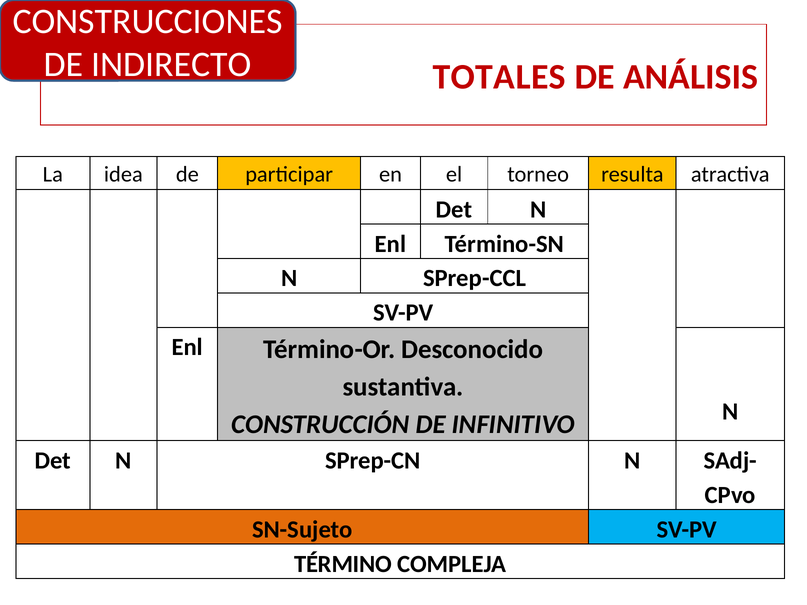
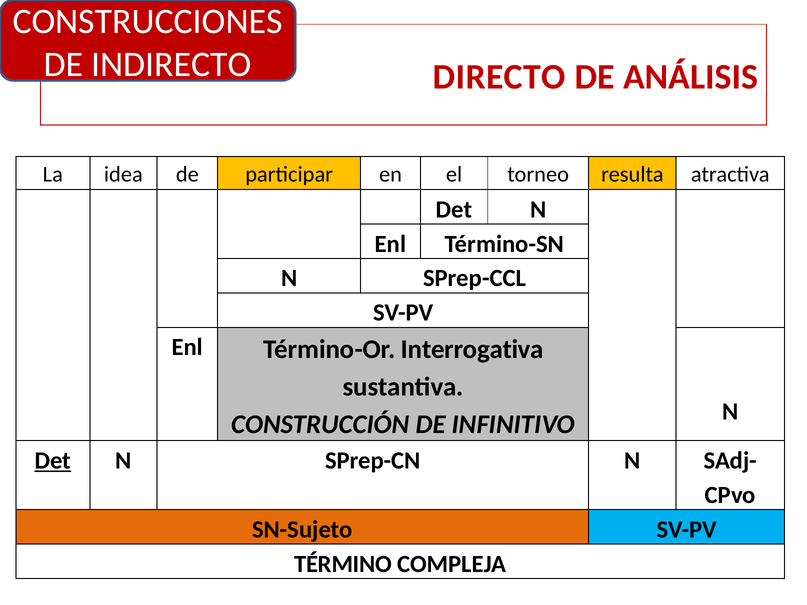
TOTALES: TOTALES -> DIRECTO (499, 77)
Desconocido: Desconocido -> Interrogativa (472, 349)
Det underline: none -> present (53, 461)
